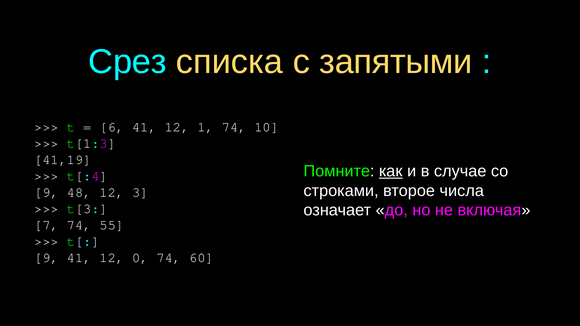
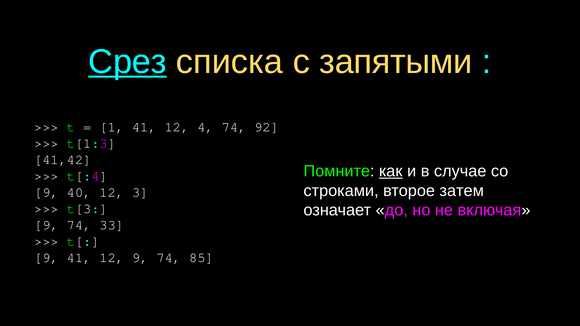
Срез underline: none -> present (128, 62)
6: 6 -> 1 (112, 127)
1: 1 -> 4 (206, 127)
10: 10 -> 92 (267, 127)
41,19: 41,19 -> 41,42 (63, 160)
числа: числа -> затем (462, 191)
48: 48 -> 40 (79, 192)
7: 7 -> 9 (47, 225)
55: 55 -> 33 (112, 225)
12 0: 0 -> 9 (140, 258)
60: 60 -> 85 (201, 258)
